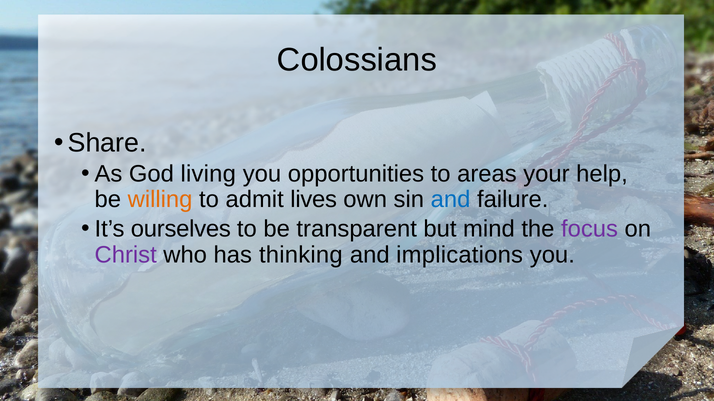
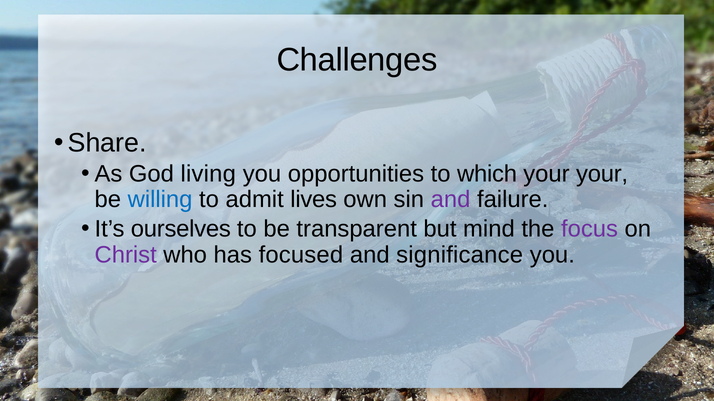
Colossians: Colossians -> Challenges (357, 60)
areas: areas -> which (487, 174)
your help: help -> your (602, 174)
willing colour: orange -> blue (160, 200)
and colour: blue -> purple (451, 200)
thinking: thinking -> focused (301, 255)
implications: implications -> significance (460, 255)
